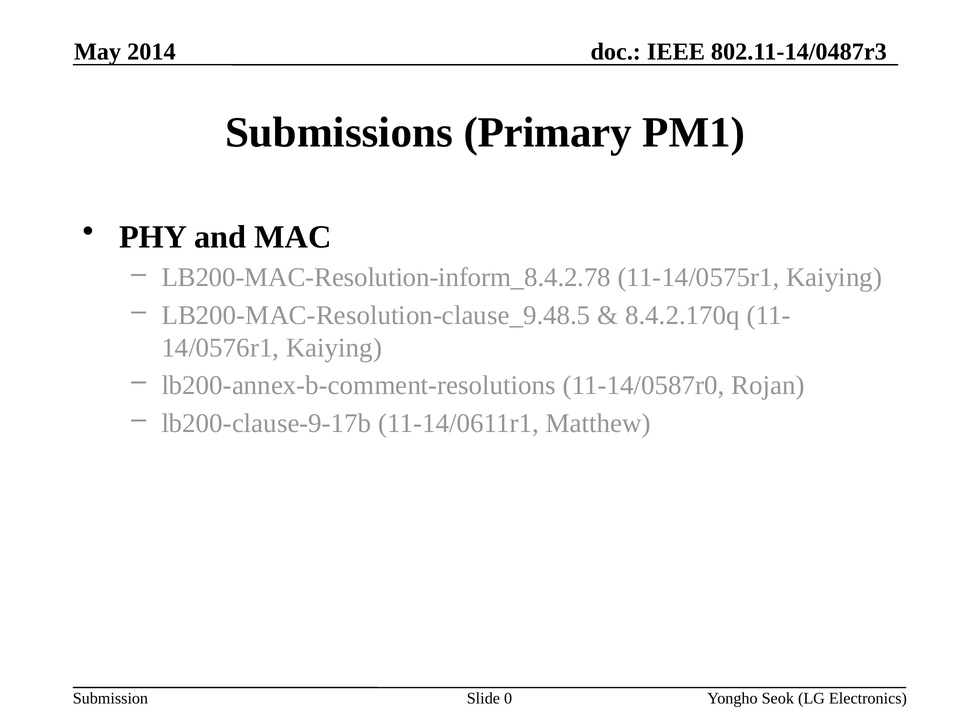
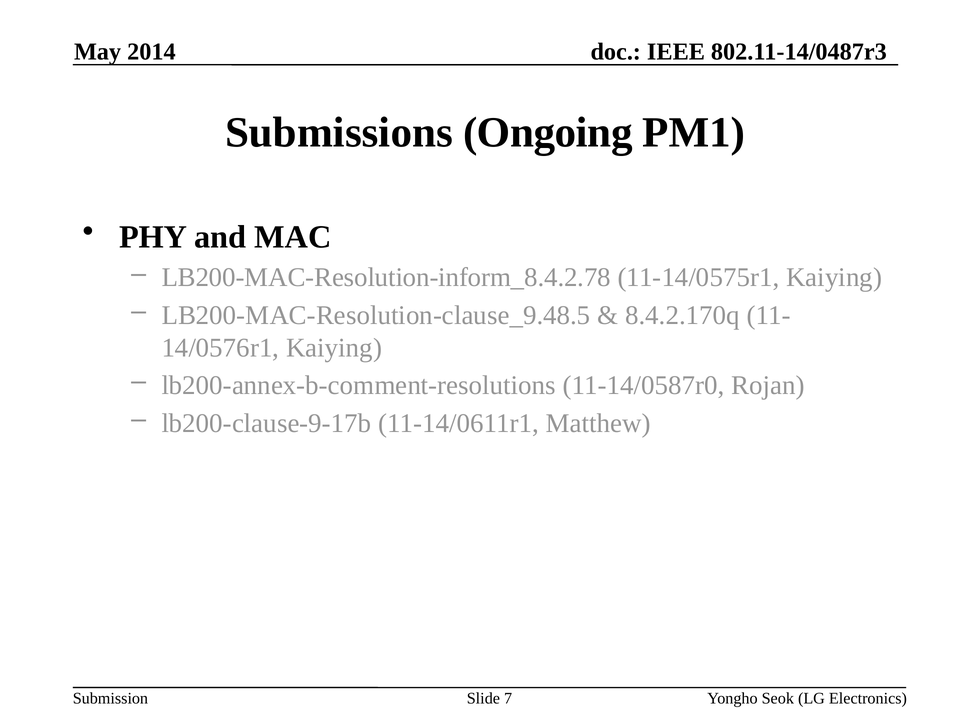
Primary: Primary -> Ongoing (548, 132)
0: 0 -> 7 (508, 698)
